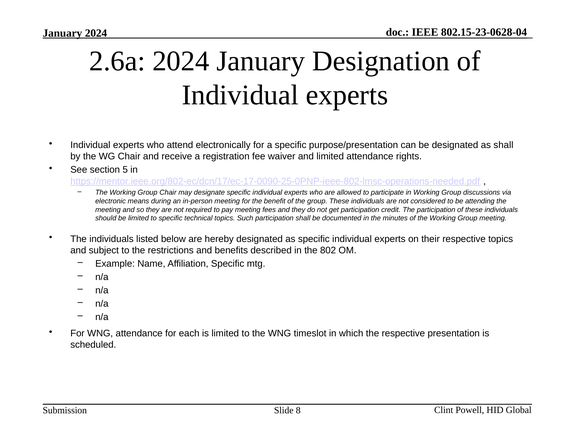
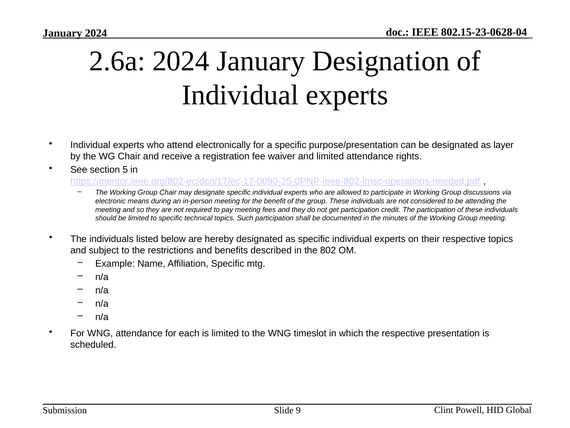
as shall: shall -> layer (504, 145)
8: 8 -> 9 (298, 410)
